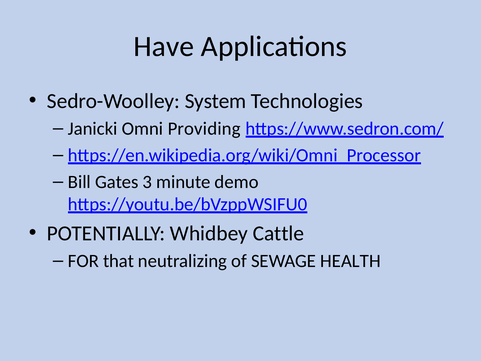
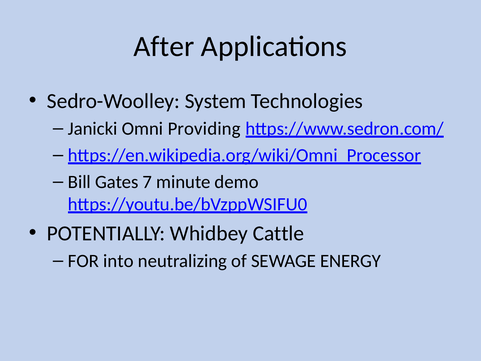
Have: Have -> After (164, 47)
3: 3 -> 7 (147, 182)
that: that -> into (118, 261)
HEALTH: HEALTH -> ENERGY (351, 261)
